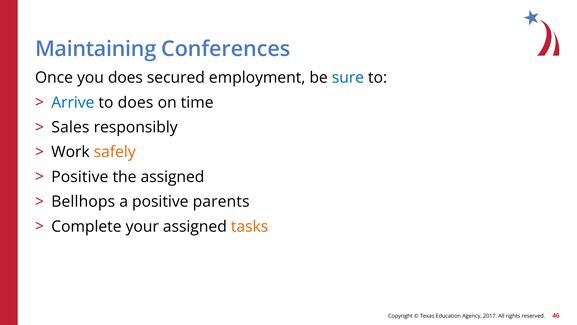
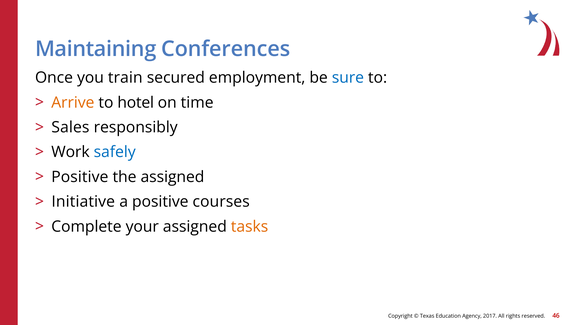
you does: does -> train (125, 78)
Arrive colour: blue -> orange (73, 102)
to does: does -> hotel (136, 102)
safely colour: orange -> blue (115, 152)
Bellhops: Bellhops -> Initiative (83, 201)
parents: parents -> courses (221, 201)
